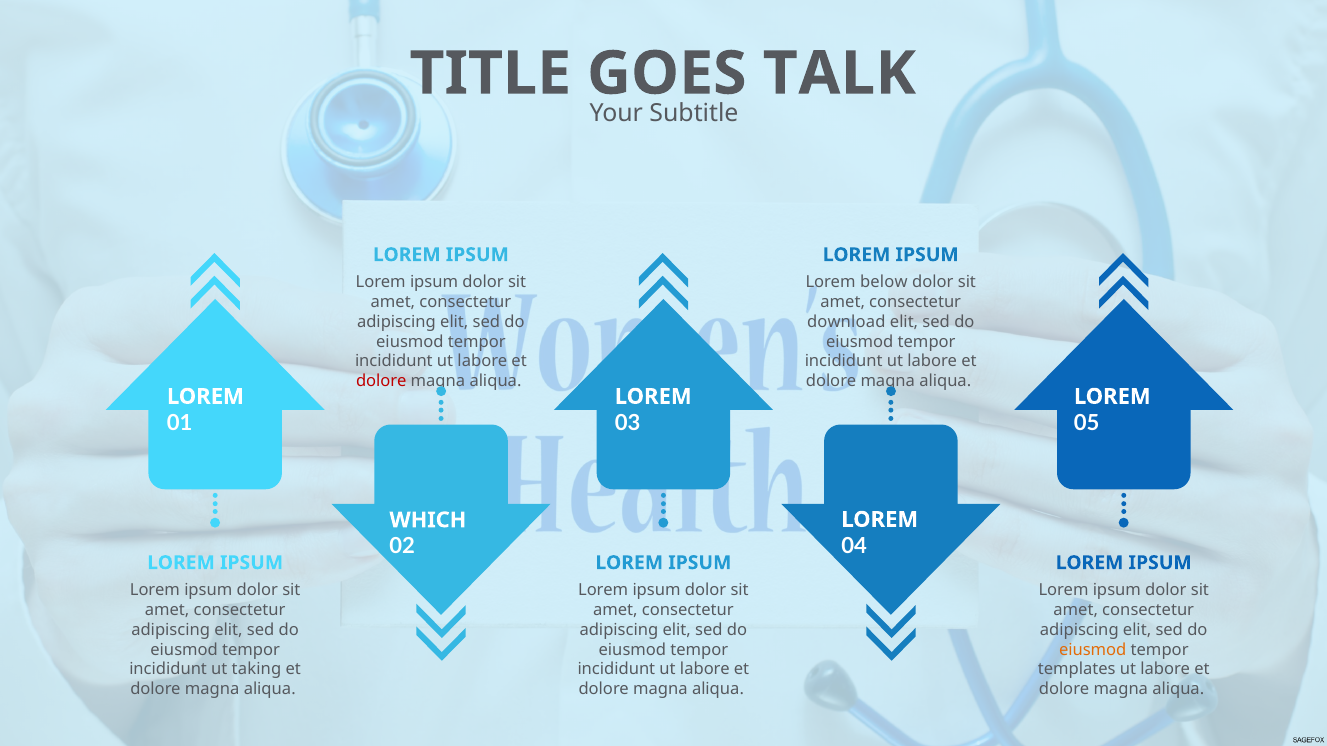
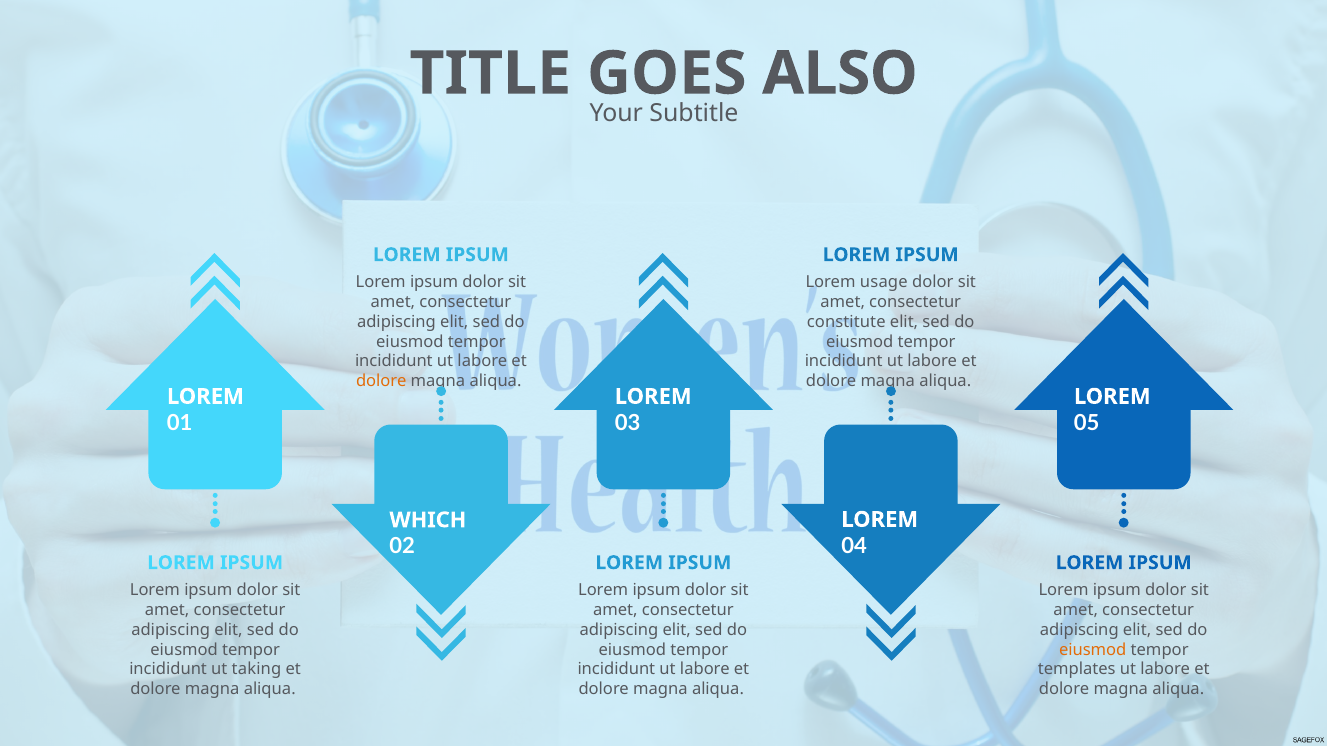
TALK: TALK -> ALSO (840, 74)
below: below -> usage (884, 282)
download: download -> constitute (846, 322)
dolore colour: red -> orange (381, 382)
